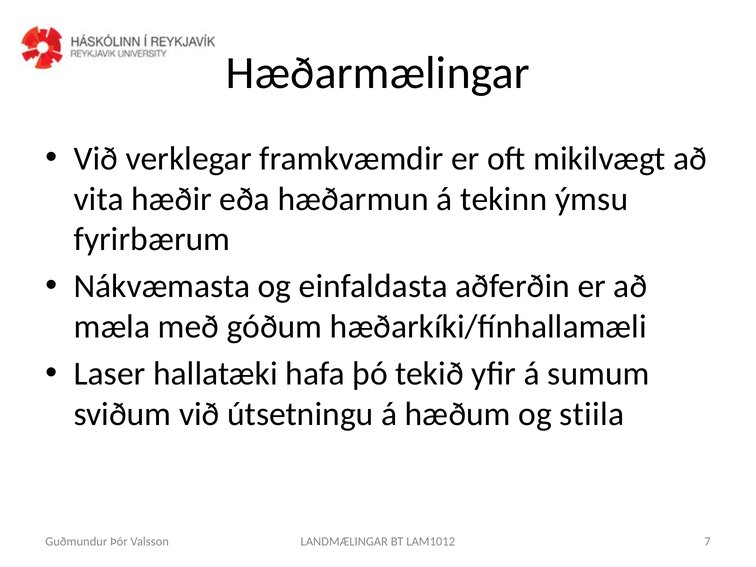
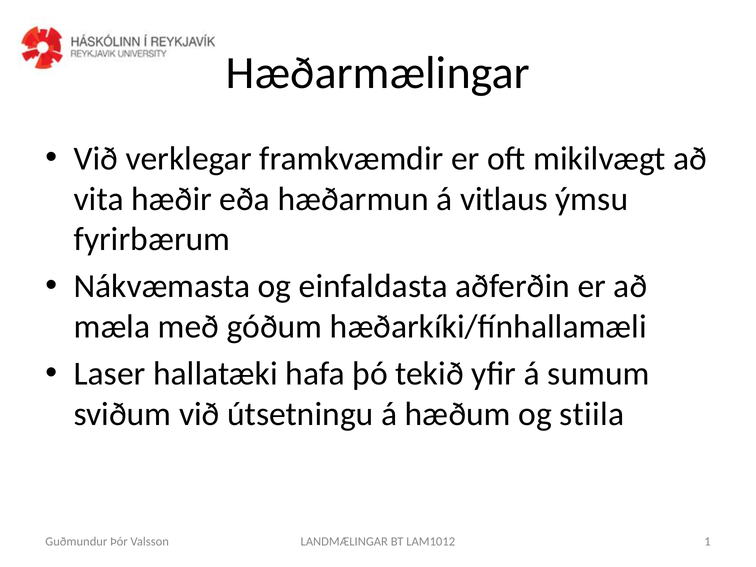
tekinn: tekinn -> vitlaus (504, 199)
7: 7 -> 1 (708, 541)
